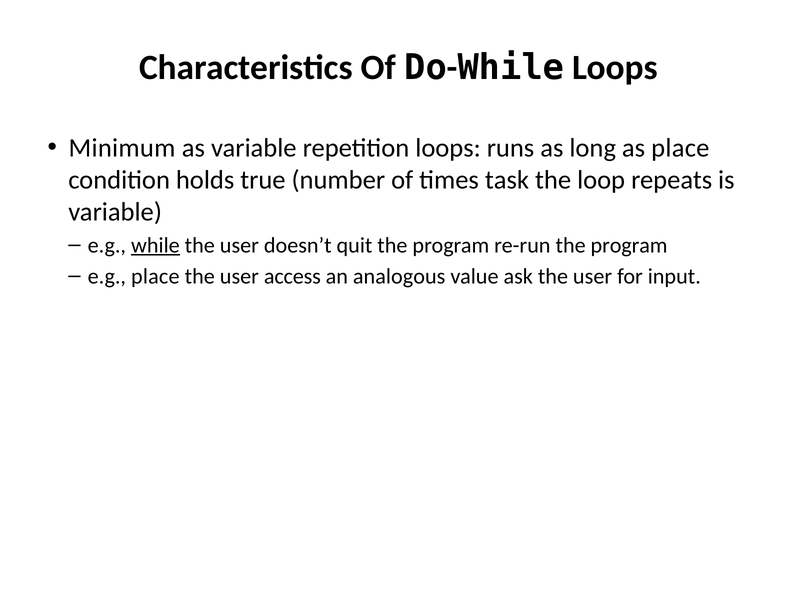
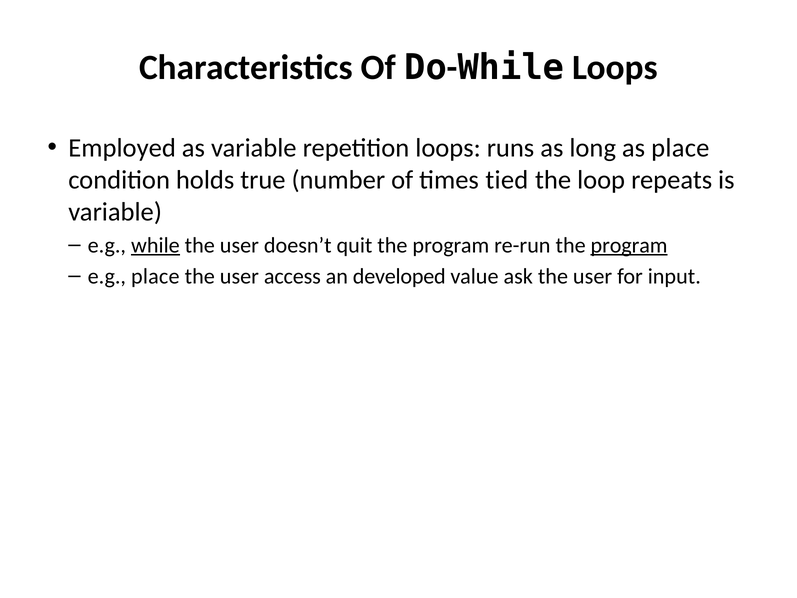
Minimum: Minimum -> Employed (122, 148)
task: task -> tied (507, 180)
program underline: none -> present (629, 245)
analogous: analogous -> developed (399, 276)
